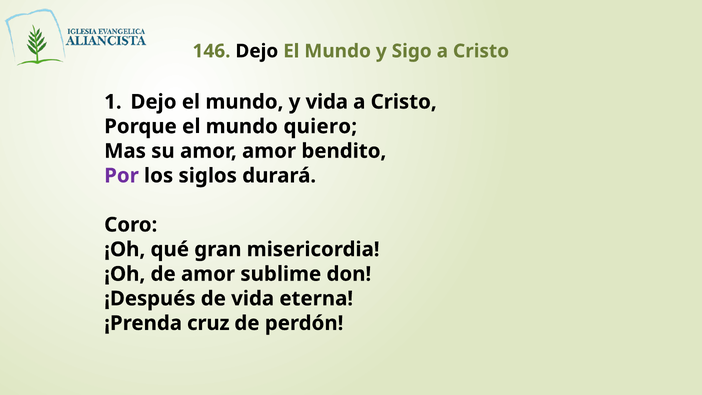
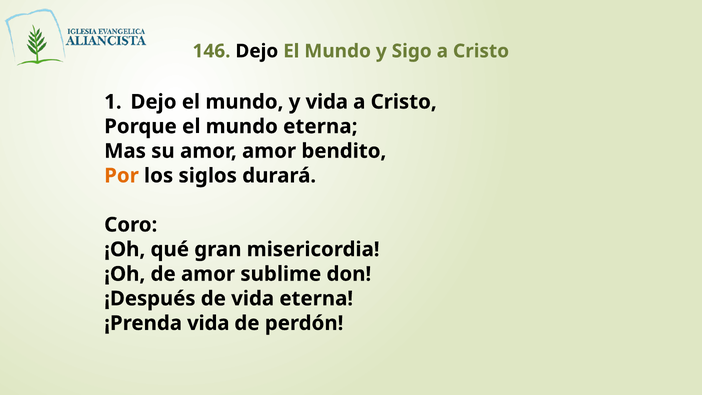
mundo quiero: quiero -> eterna (320, 126)
Por colour: purple -> orange (121, 176)
¡Prenda cruz: cruz -> vida (208, 323)
